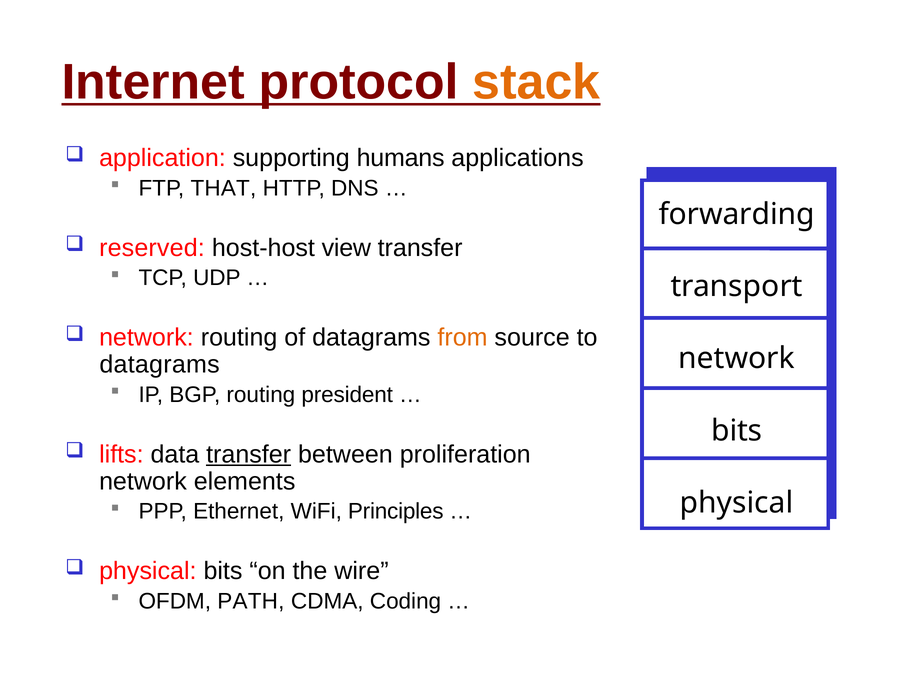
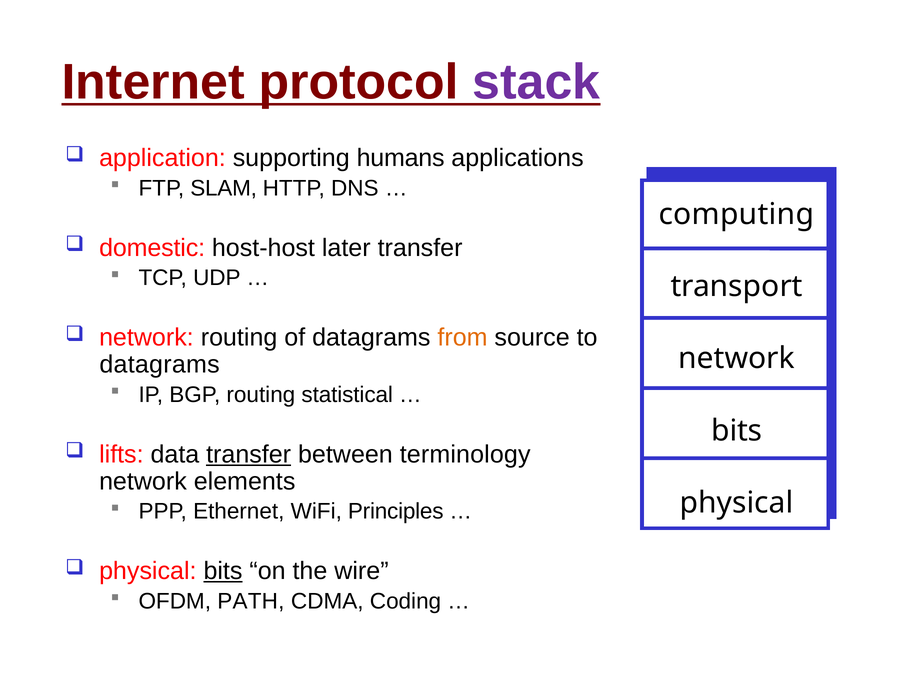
stack colour: orange -> purple (536, 82)
THAT: THAT -> SLAM (224, 188)
forwarding: forwarding -> computing (736, 214)
reserved: reserved -> domestic (152, 248)
view: view -> later (346, 248)
president: president -> statistical (347, 395)
proliferation: proliferation -> terminology (465, 454)
bits underline: none -> present (223, 571)
